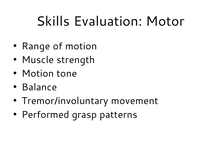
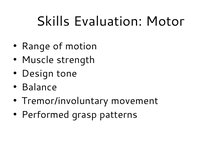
Motion: Motion -> Design (38, 74)
